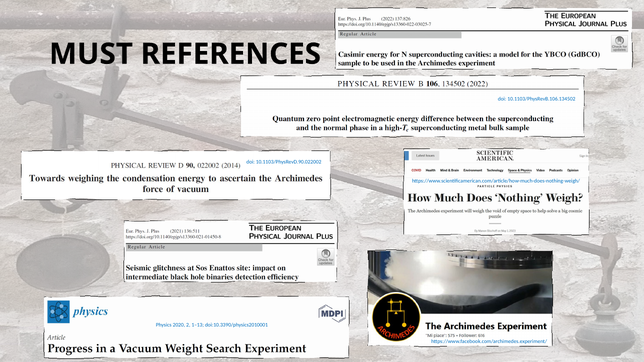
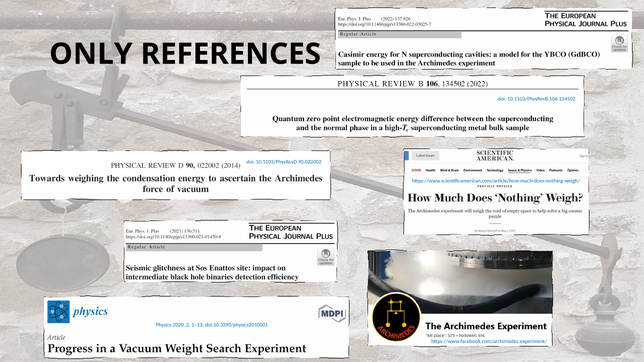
MUST: MUST -> ONLY (91, 54)
